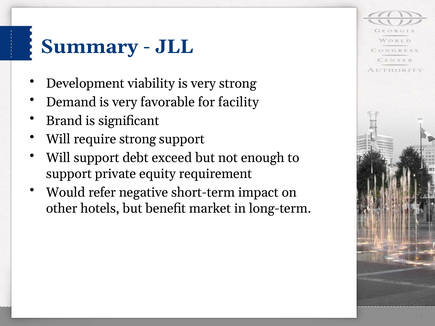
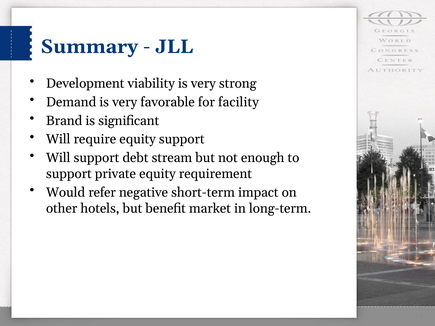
require strong: strong -> equity (138, 139)
exceed: exceed -> stream (172, 158)
